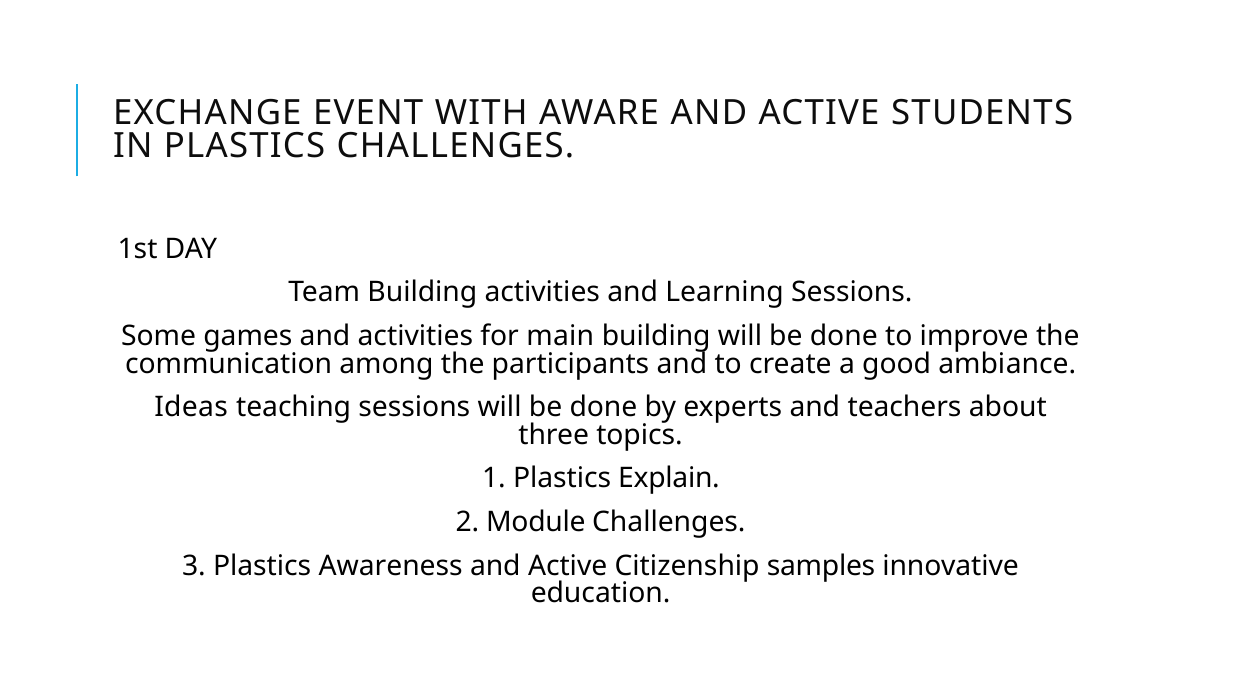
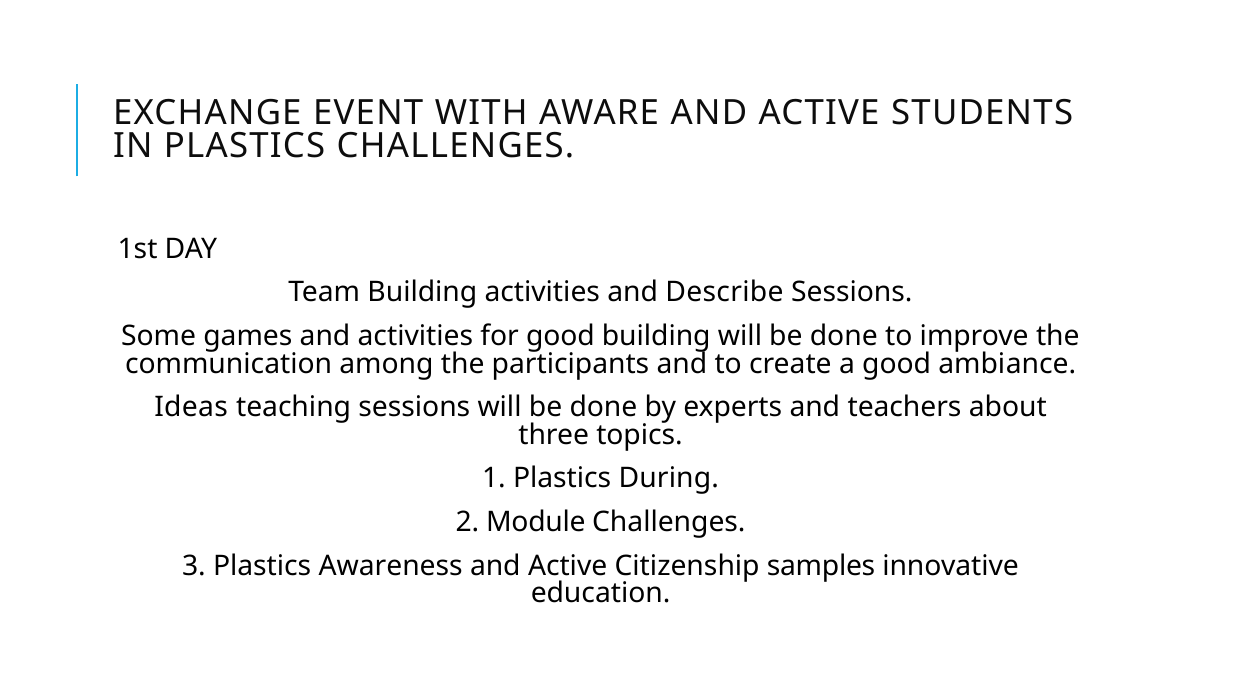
Learning: Learning -> Describe (724, 292)
for main: main -> good (560, 336)
Explain: Explain -> During (669, 478)
